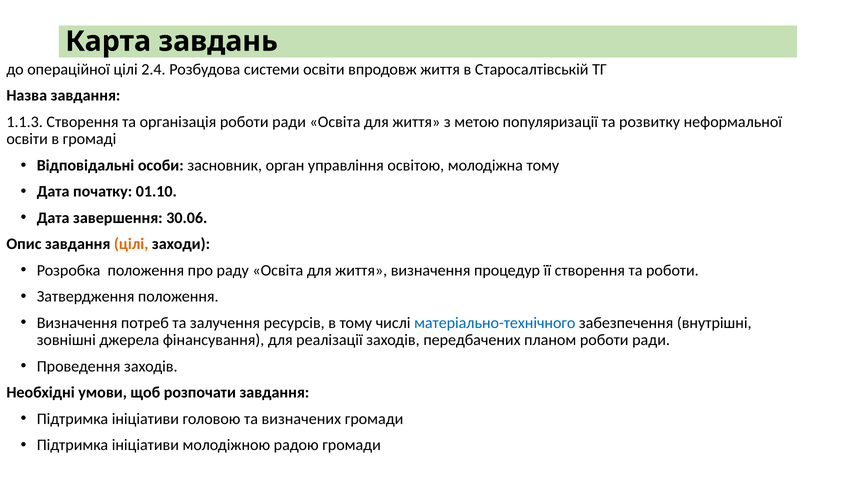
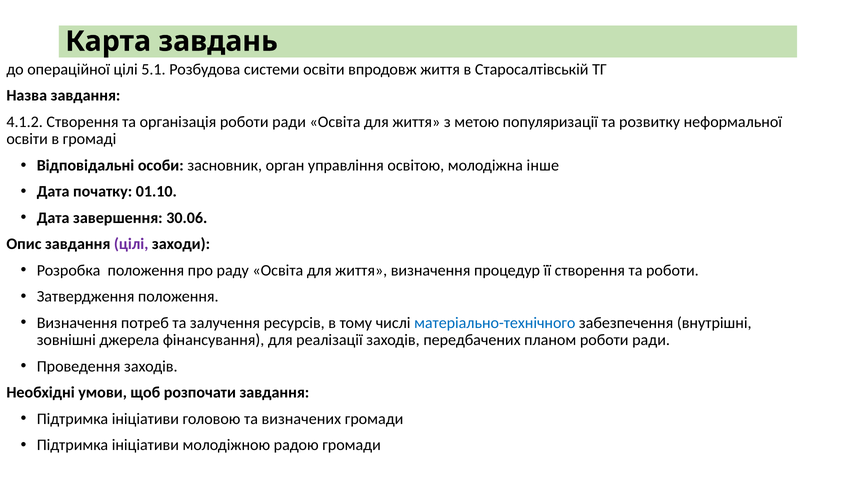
2.4: 2.4 -> 5.1 (153, 69)
1.1.3: 1.1.3 -> 4.1.2 (25, 122)
молодіжна тому: тому -> інше (543, 166)
цілі colour: orange -> purple (131, 244)
